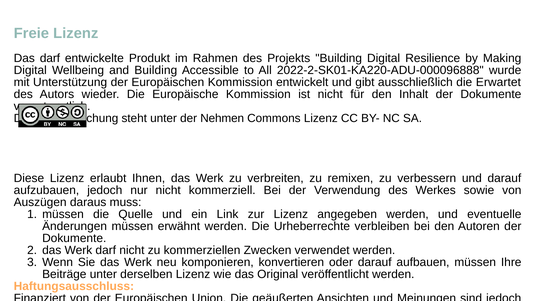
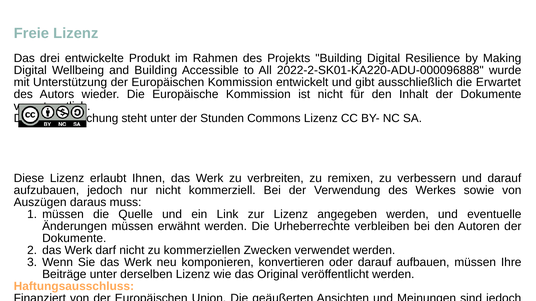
Das darf: darf -> drei (50, 59)
Nehmen: Nehmen -> Stunden (222, 119)
